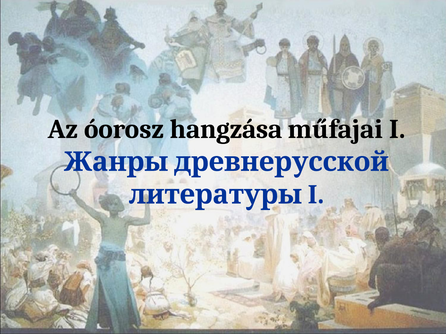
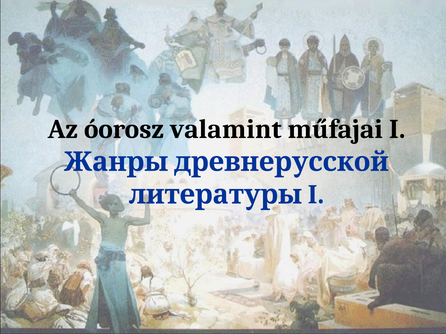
hangzása: hangzása -> valamint (226, 129)
